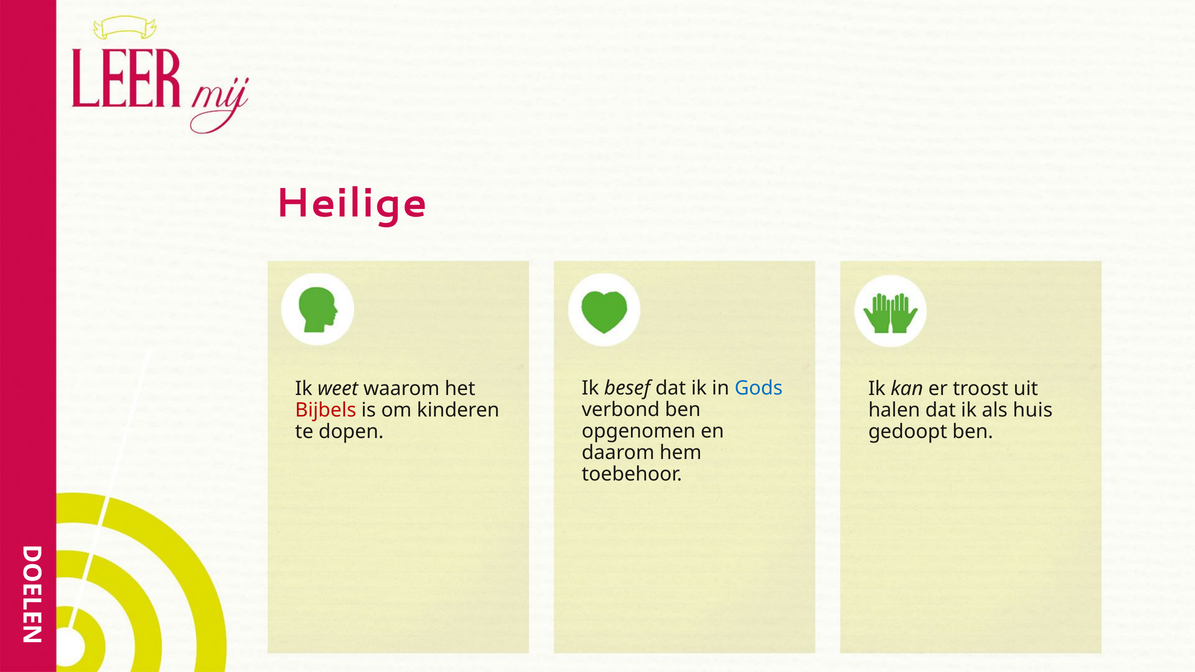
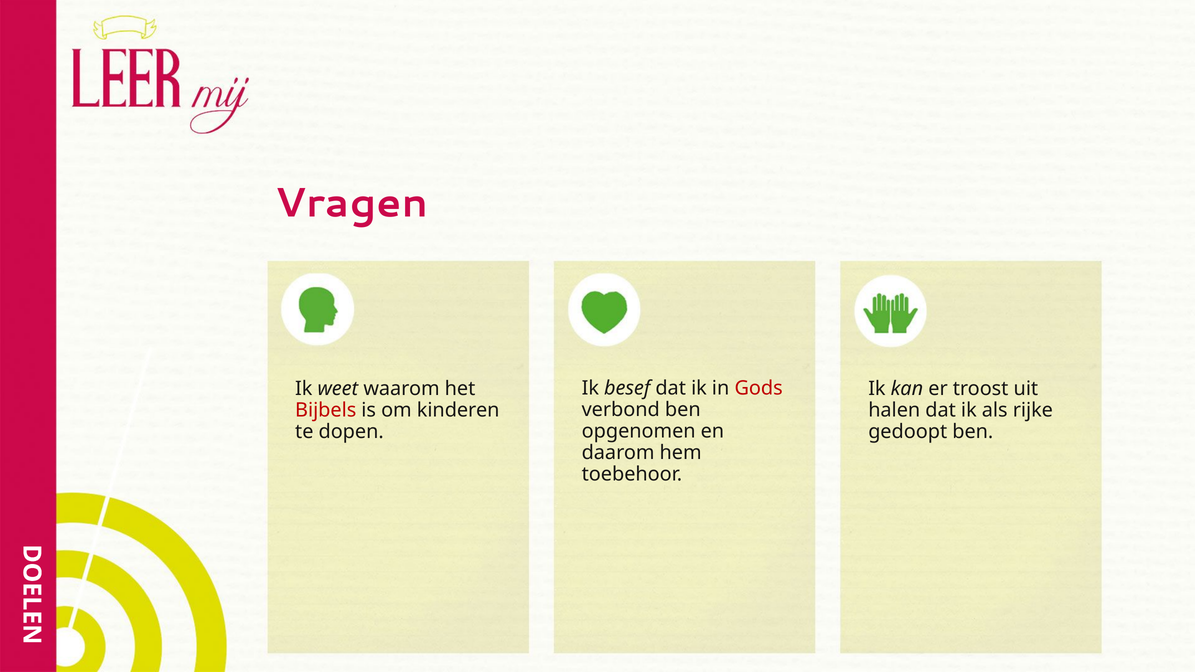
Heilige: Heilige -> Vragen (351, 203)
Gods colour: blue -> red (759, 388)
huis: huis -> rijke (1033, 410)
